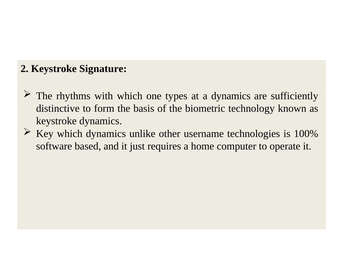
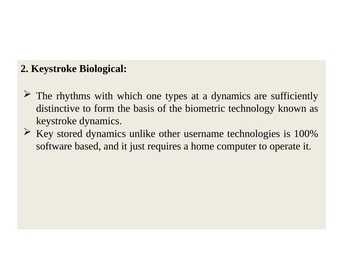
Signature: Signature -> Biological (103, 69)
Key which: which -> stored (70, 134)
